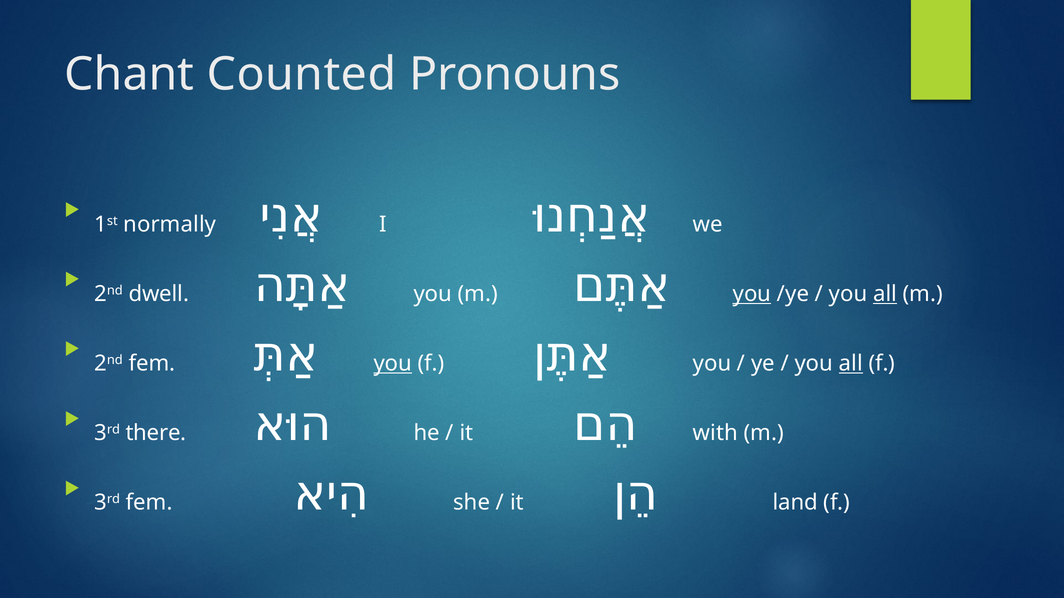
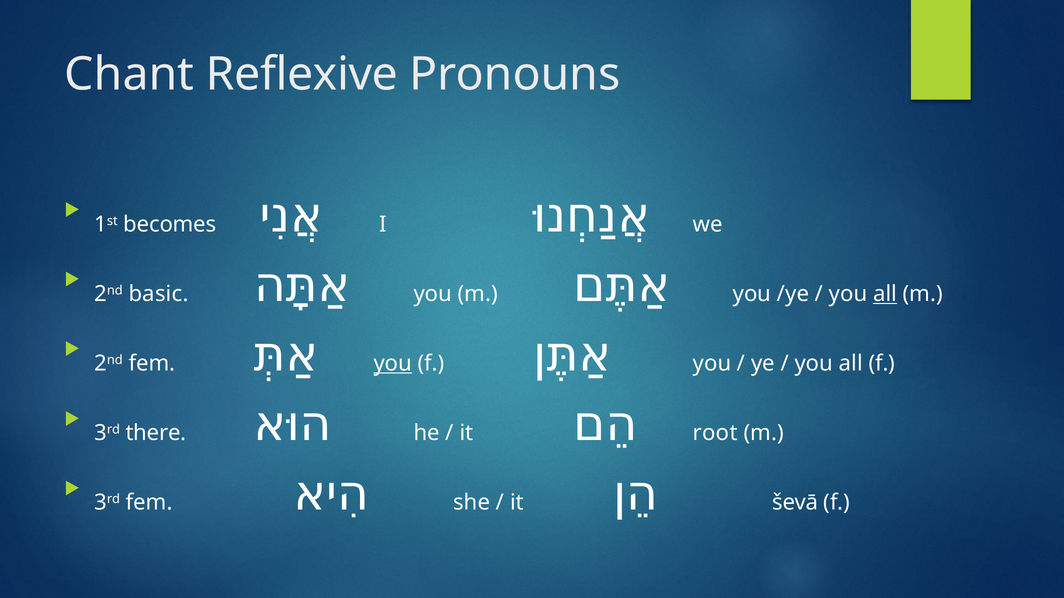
Counted: Counted -> Reflexive (302, 75)
normally: normally -> becomes (170, 225)
you underline: present -> none (752, 294)
dwell: dwell -> basic (159, 294)
all underline: present -> none (851, 364)
with: with -> root (715, 433)
land: land -> ševā (795, 503)
